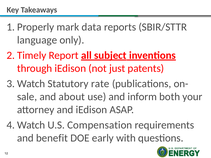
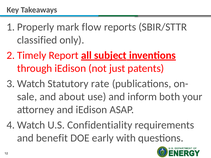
data: data -> flow (92, 27)
language: language -> classified (37, 40)
Compensation: Compensation -> Confidentiality (100, 125)
